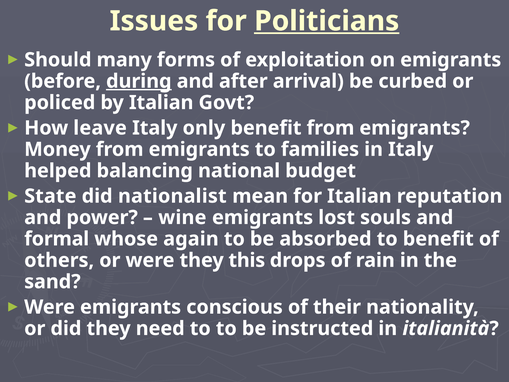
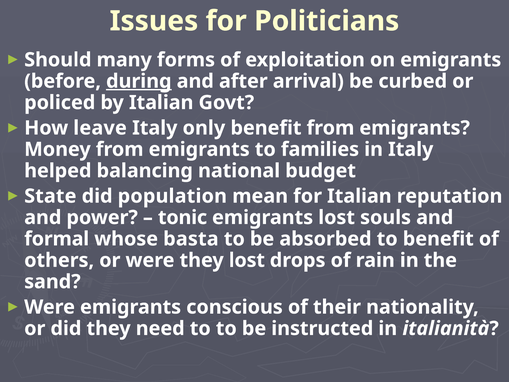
Politicians underline: present -> none (327, 21)
nationalist: nationalist -> population (172, 196)
wine: wine -> tonic (183, 217)
again: again -> basta (191, 239)
they this: this -> lost (247, 260)
